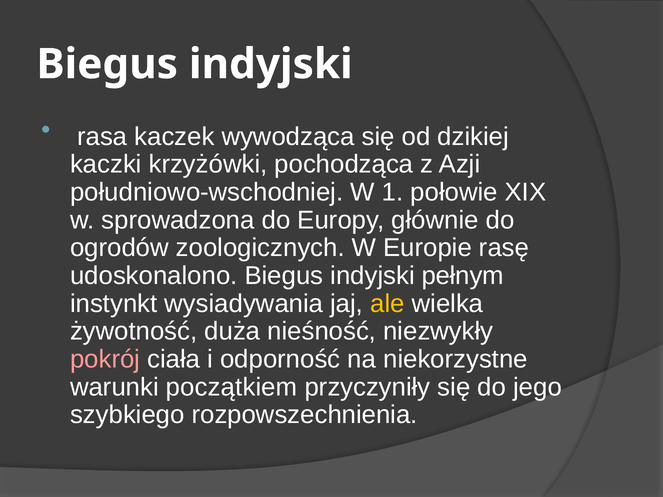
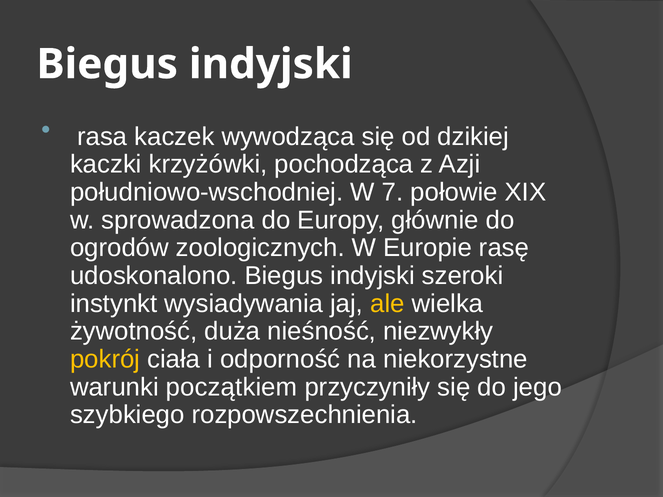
1: 1 -> 7 (393, 192)
pełnym: pełnym -> szeroki (463, 276)
pokrój colour: pink -> yellow (105, 359)
